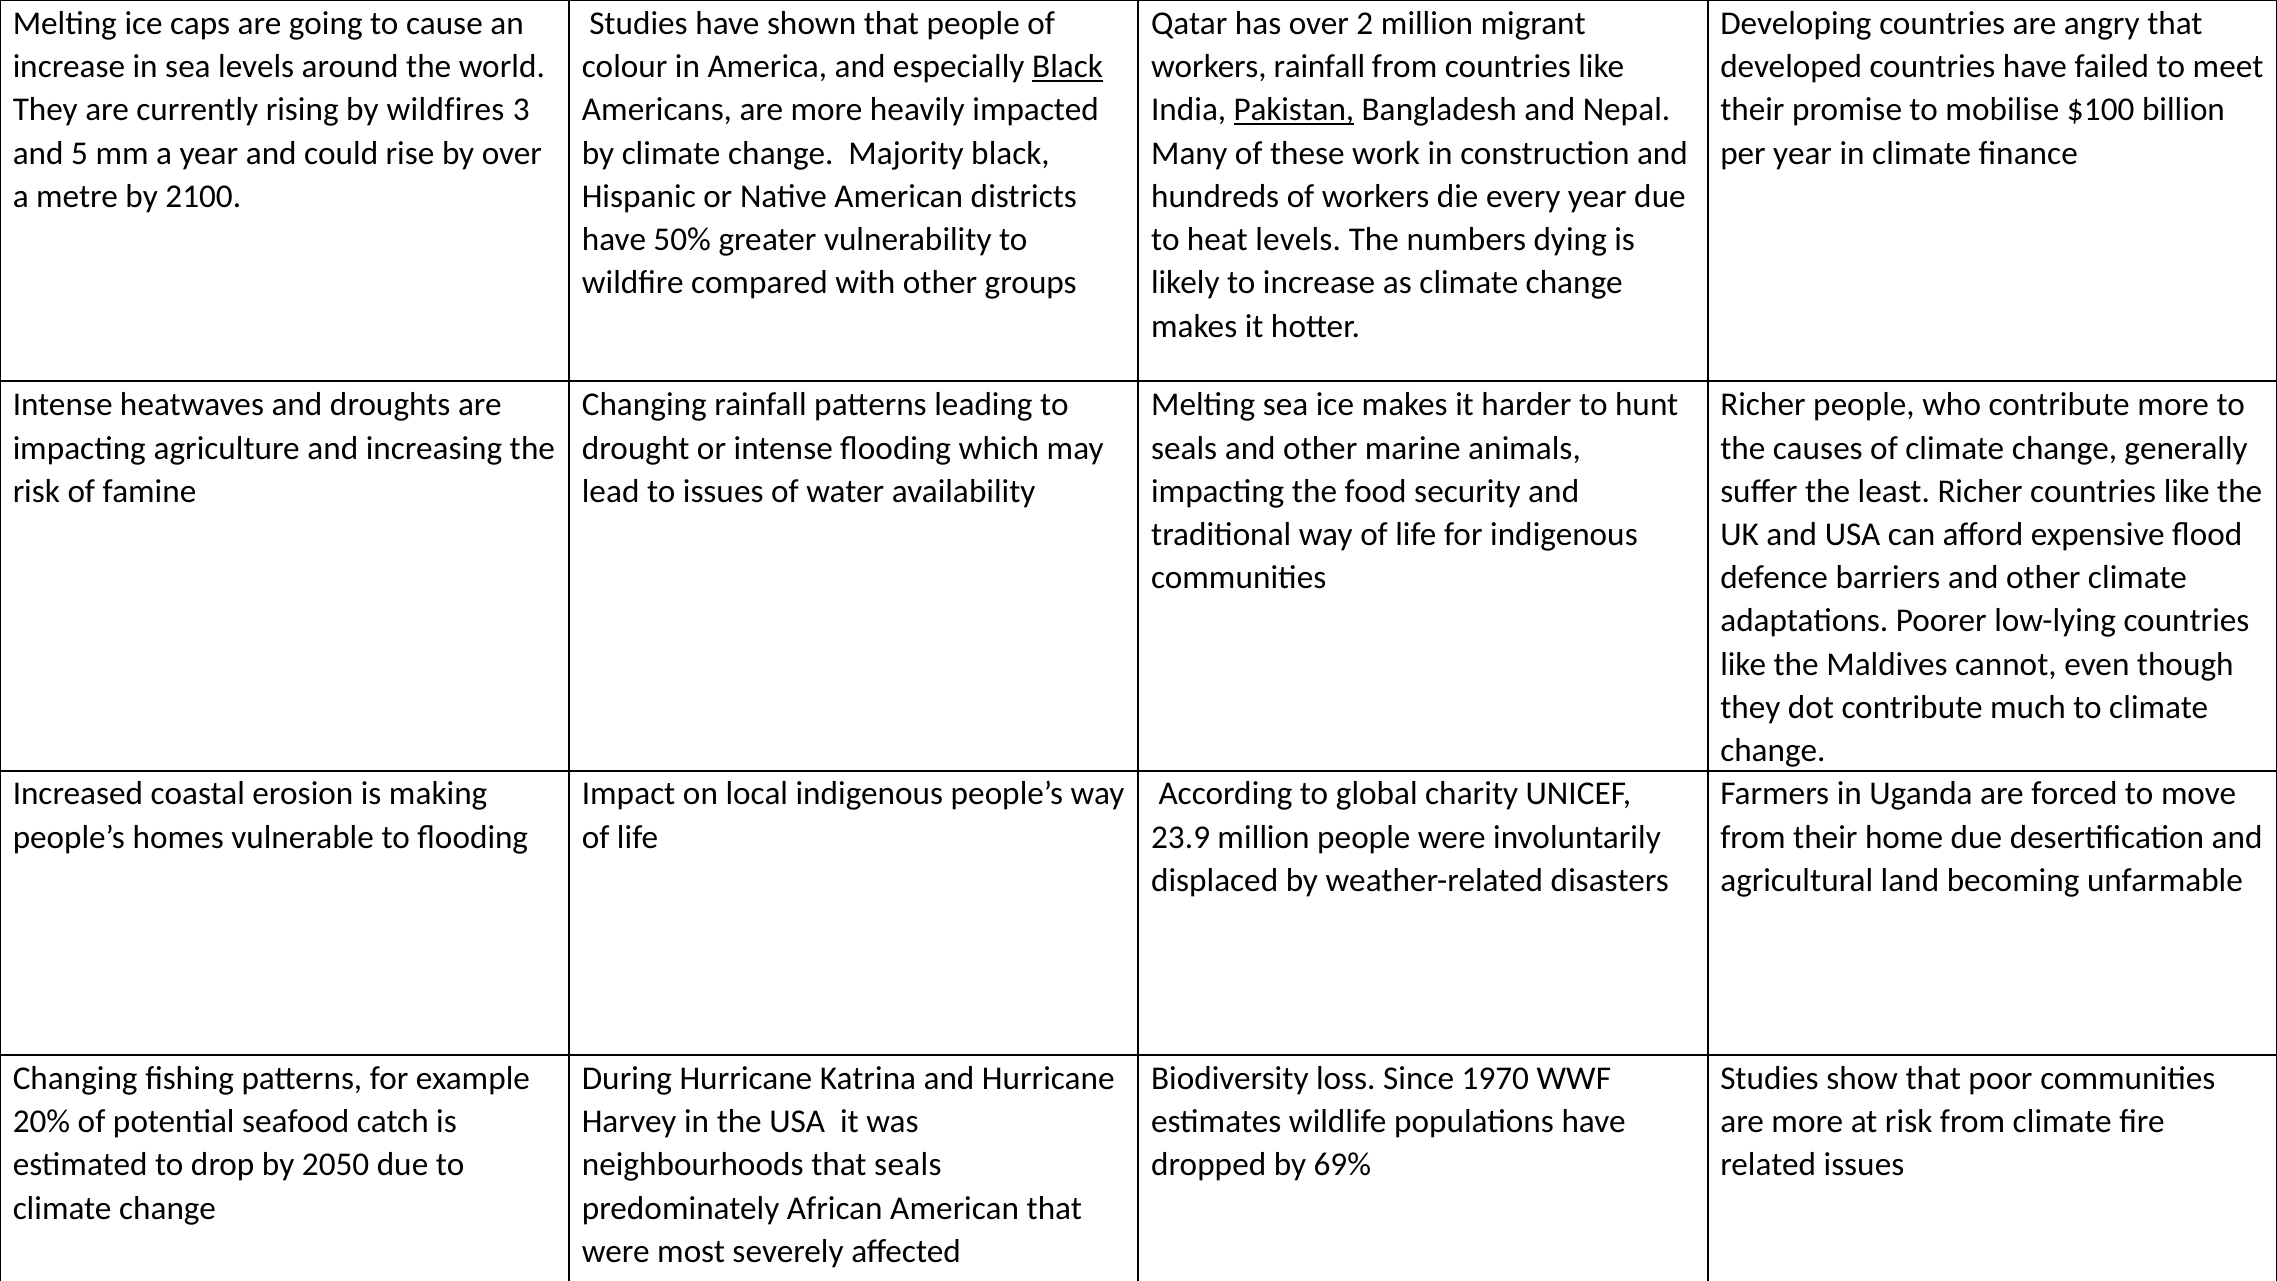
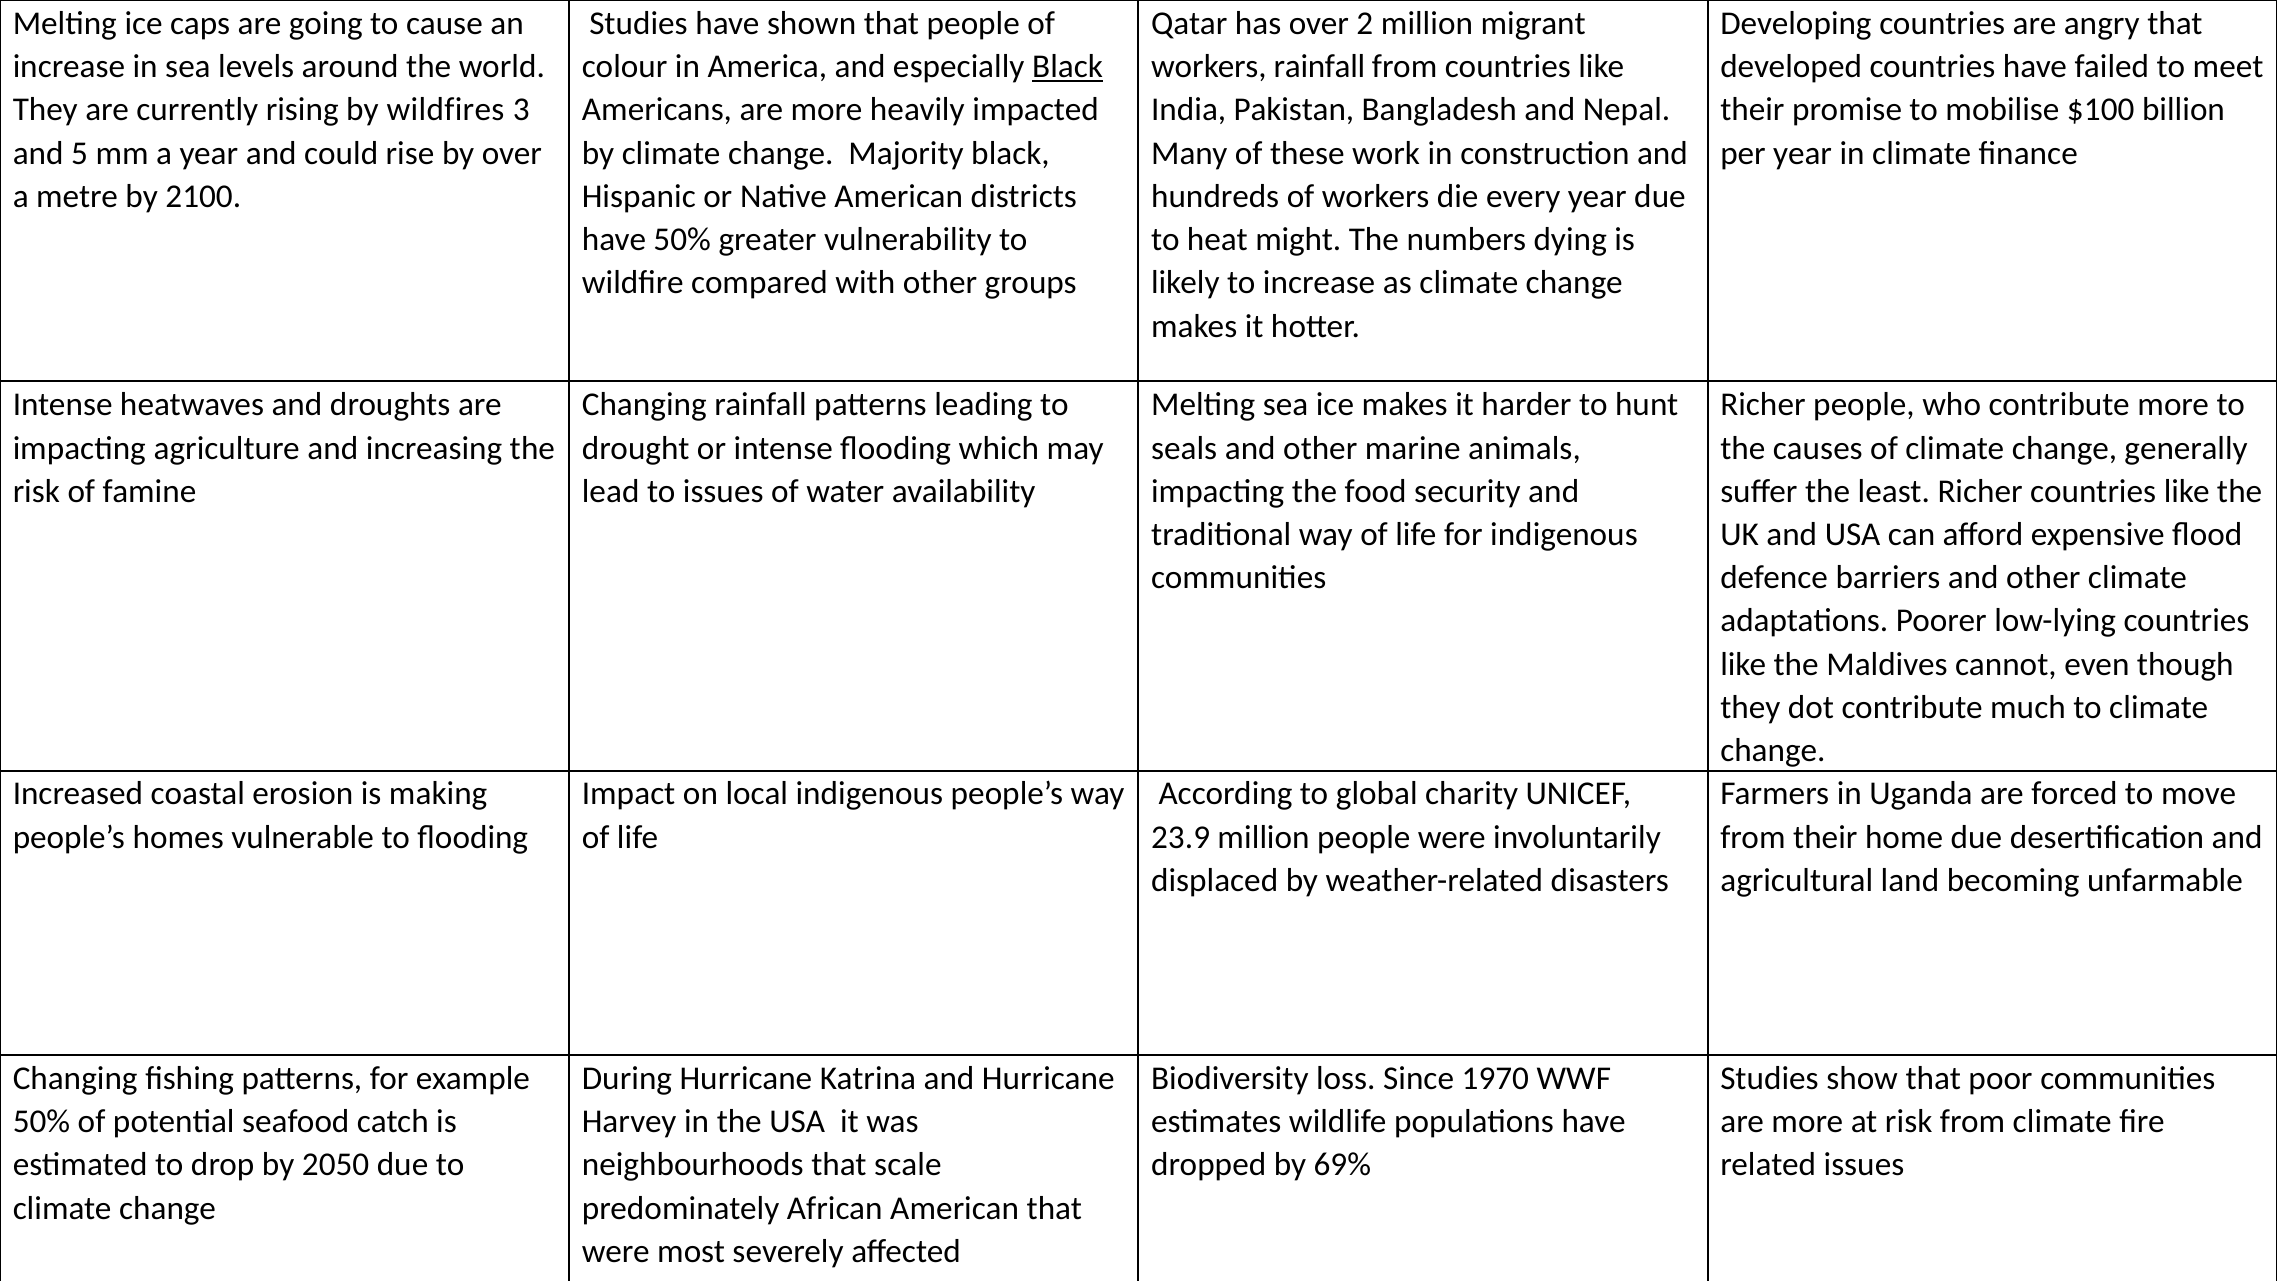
Pakistan underline: present -> none (1294, 110)
heat levels: levels -> might (1298, 240)
20%: 20% -> 50% (41, 1121)
that seals: seals -> scale (908, 1165)
